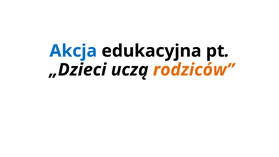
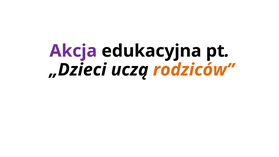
Akcja colour: blue -> purple (73, 51)
